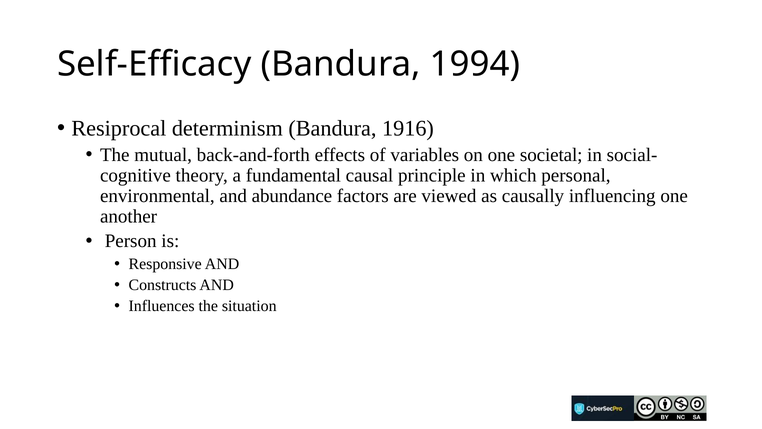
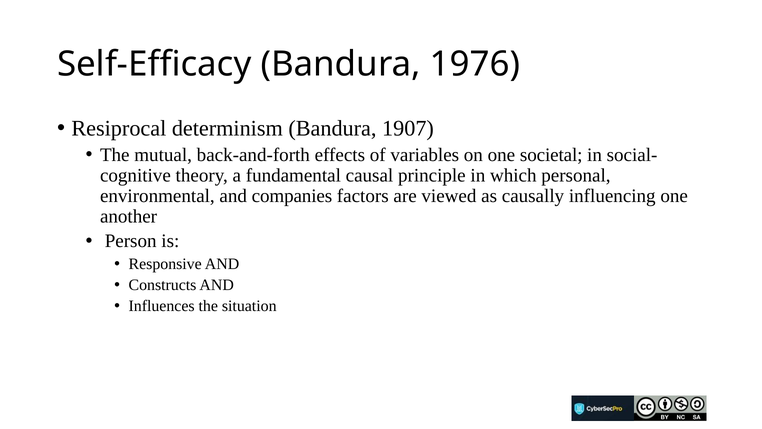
1994: 1994 -> 1976 (475, 64)
1916: 1916 -> 1907 (408, 128)
abundance: abundance -> companies (292, 196)
